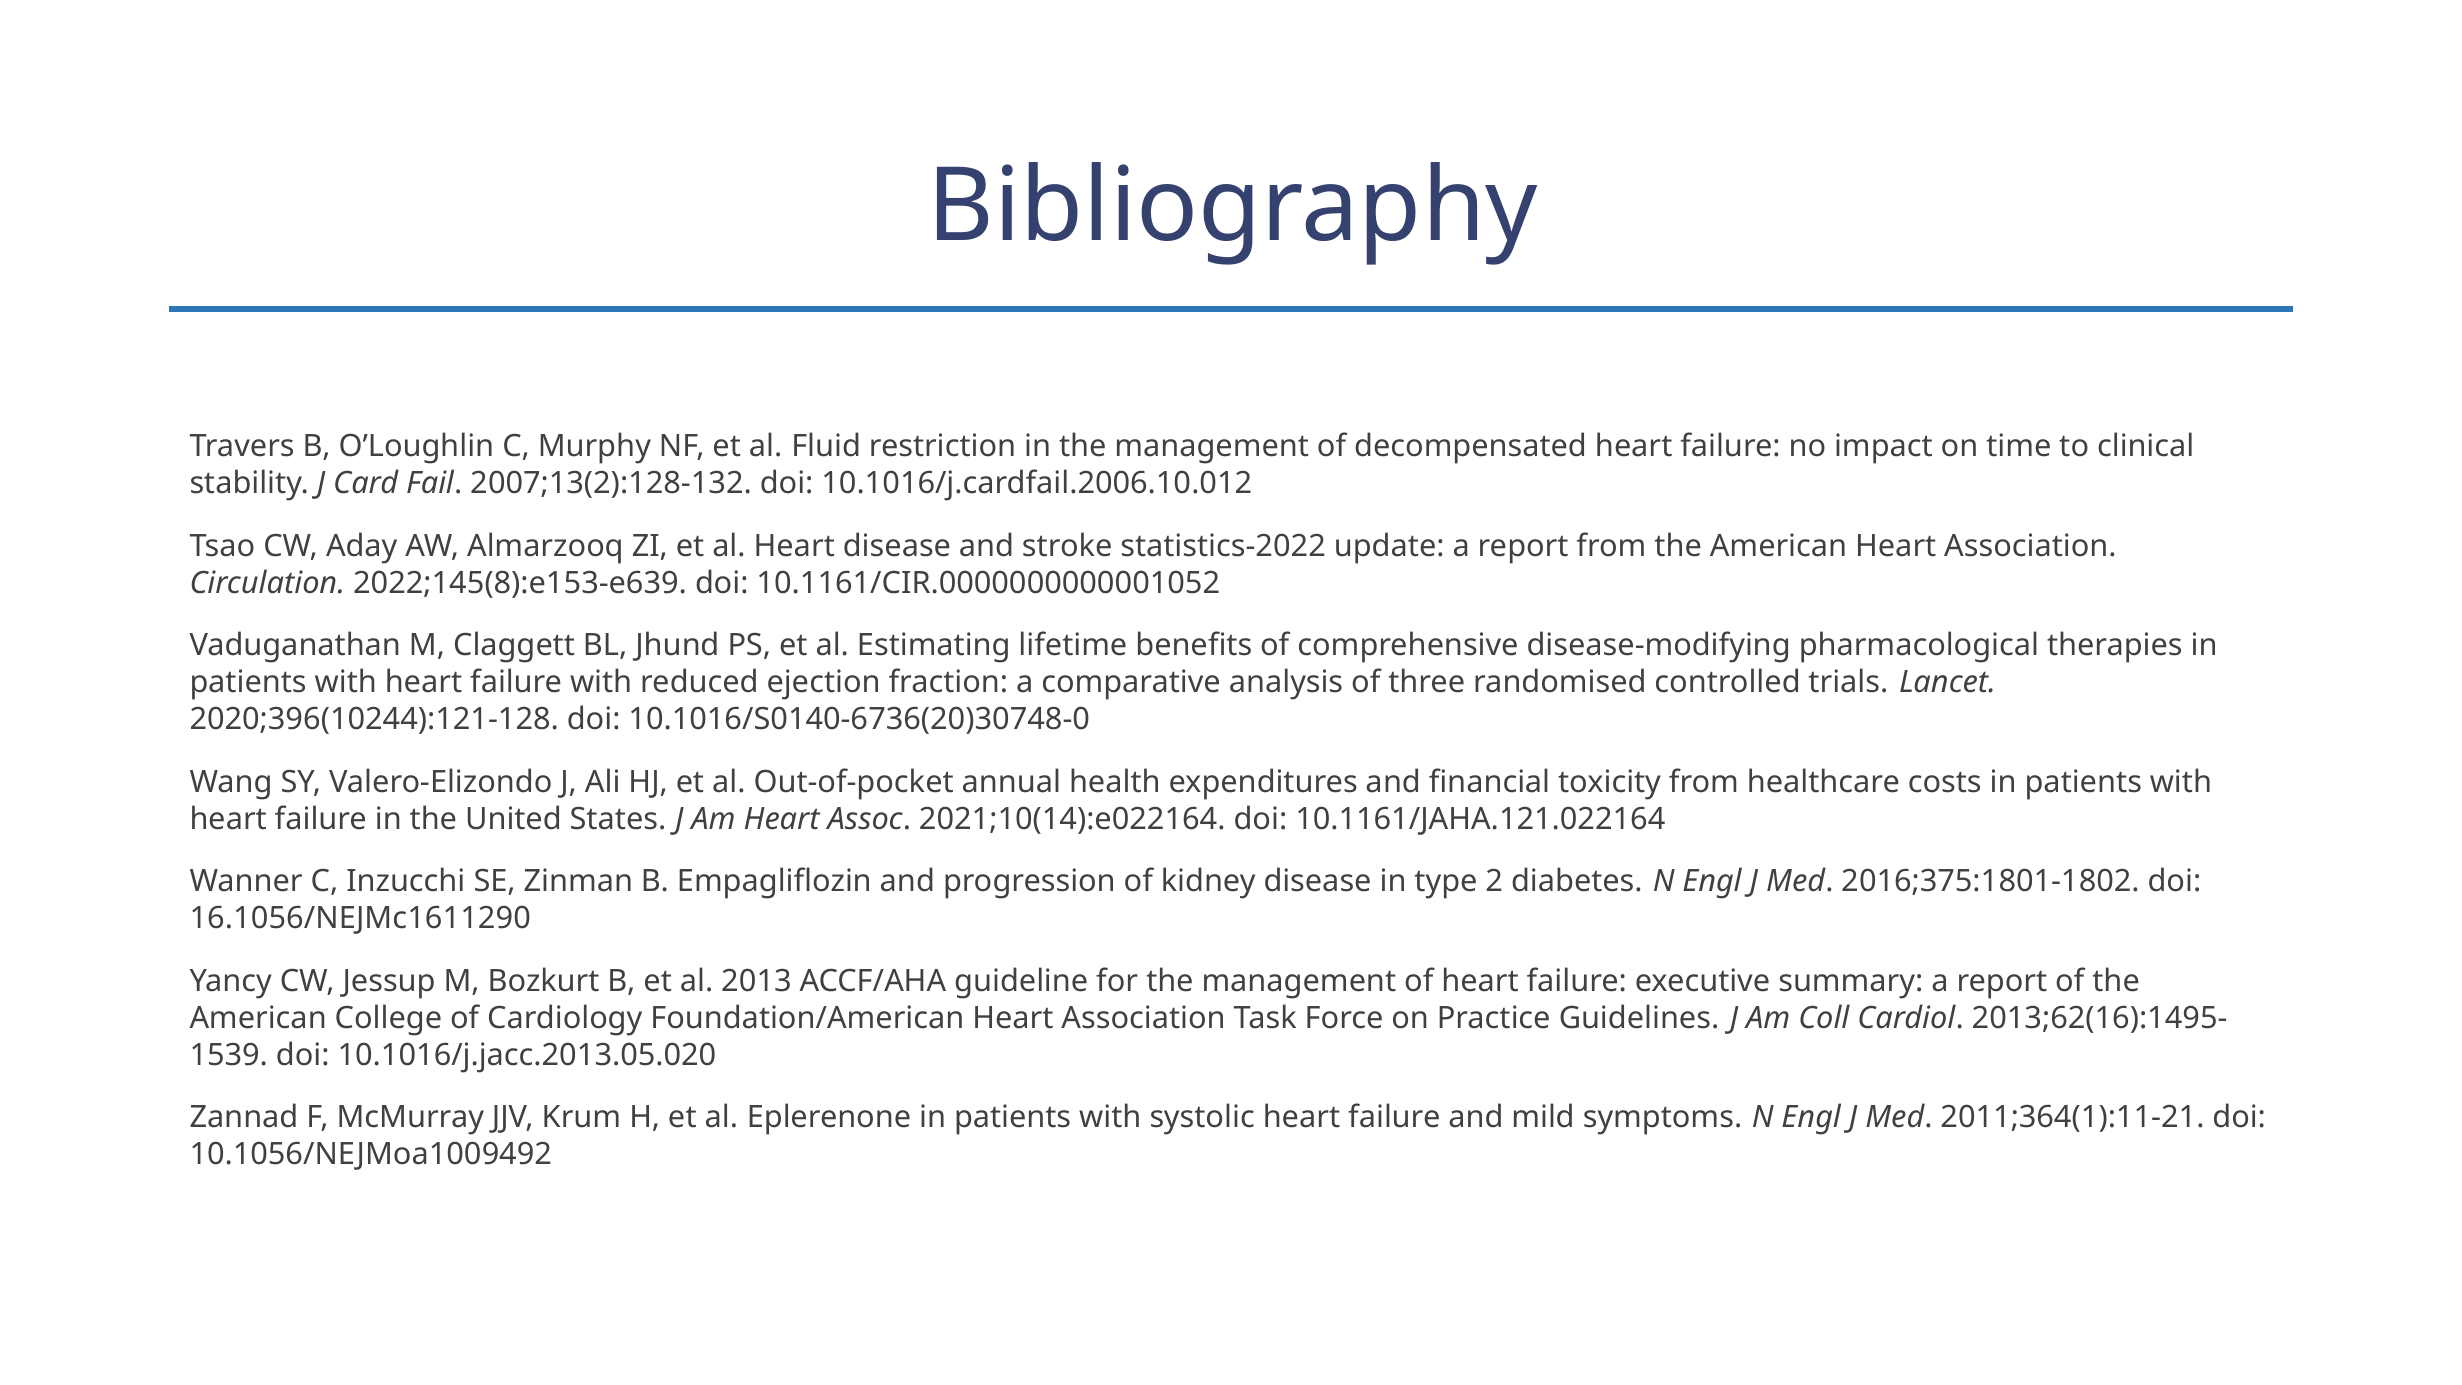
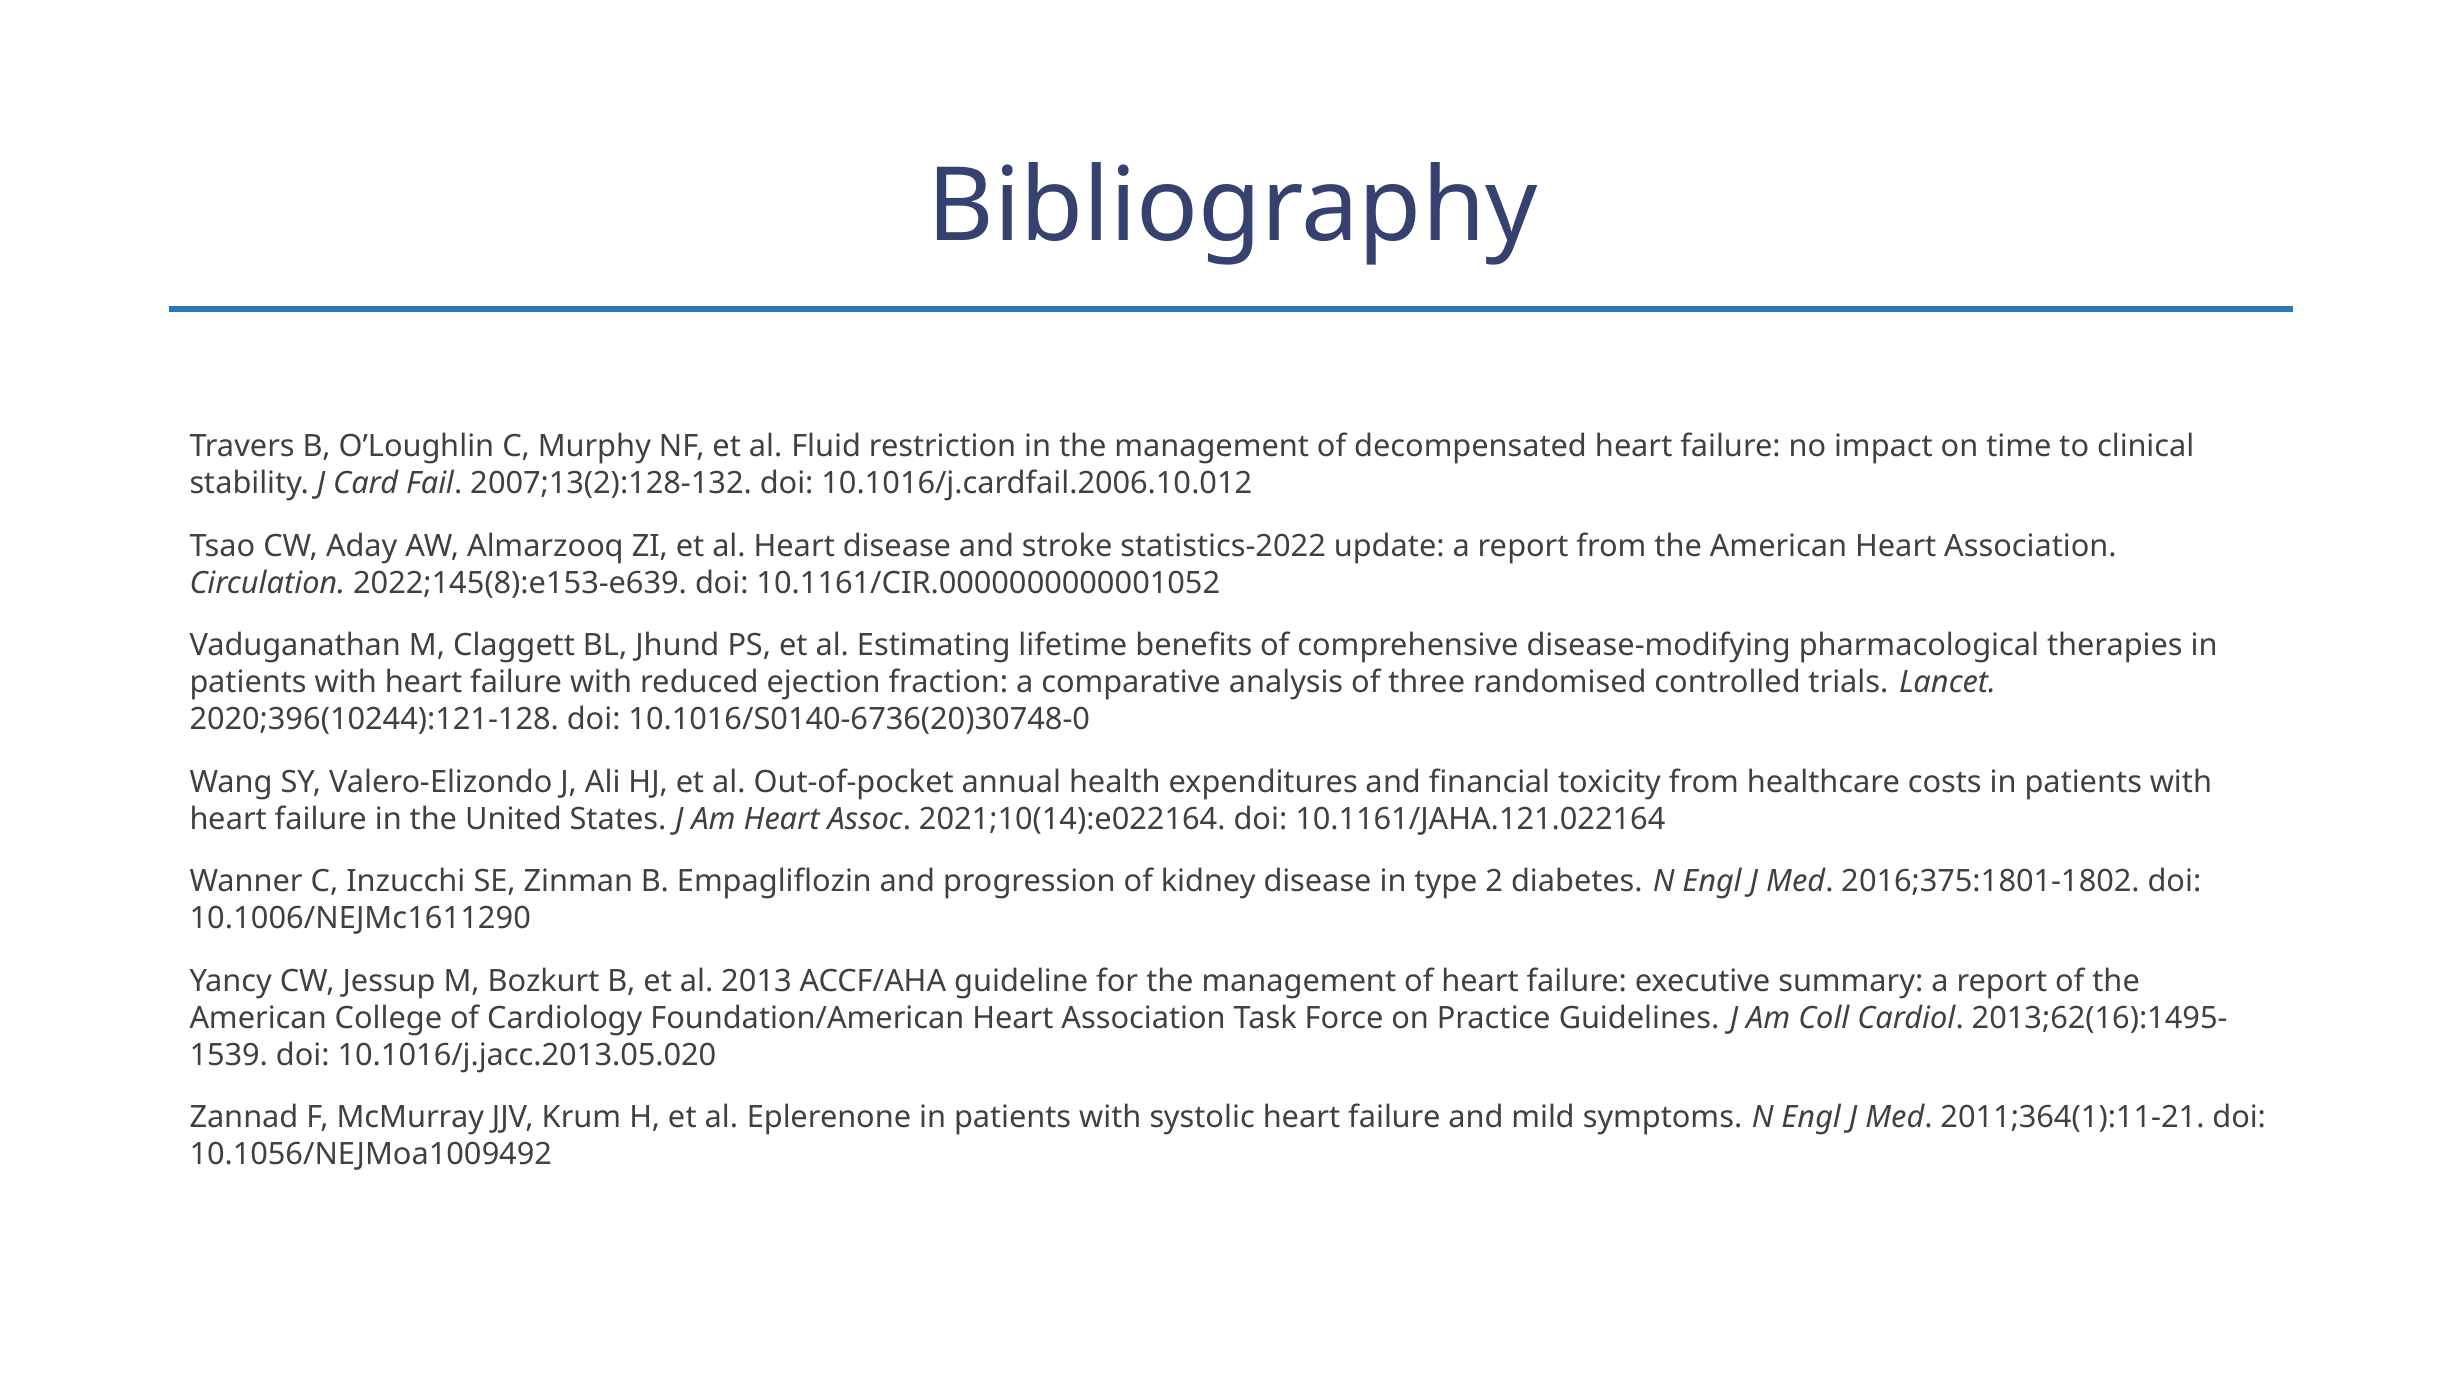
16.1056/NEJMc1611290: 16.1056/NEJMc1611290 -> 10.1006/NEJMc1611290 (360, 919)
